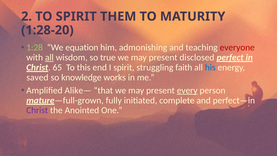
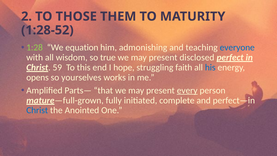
TO SPIRIT: SPIRIT -> THOSE (76, 16)
1:28-20: 1:28-20 -> 1:28-52 (47, 30)
everyone colour: red -> blue (237, 47)
all underline: present -> none (49, 57)
65: 65 -> 59 (57, 67)
I spirit: spirit -> hope (124, 67)
saved: saved -> opens (38, 77)
knowledge: knowledge -> yourselves (81, 77)
Alike—: Alike— -> Parts— (78, 90)
Christ colour: purple -> blue (37, 110)
